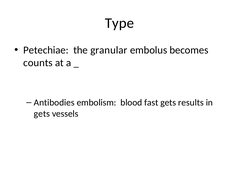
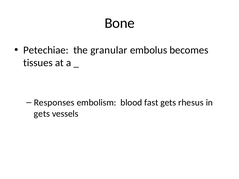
Type: Type -> Bone (120, 23)
counts: counts -> tissues (38, 63)
Antibodies: Antibodies -> Responses (54, 103)
results: results -> rhesus (191, 103)
